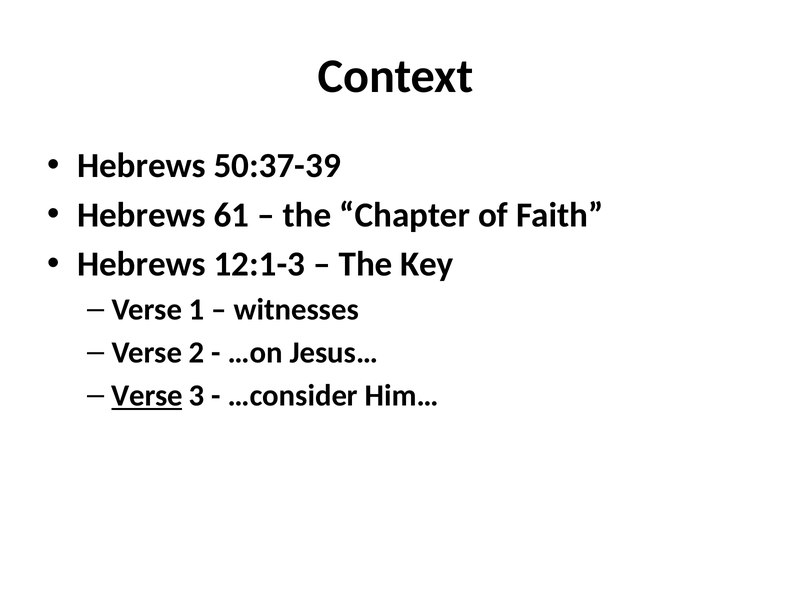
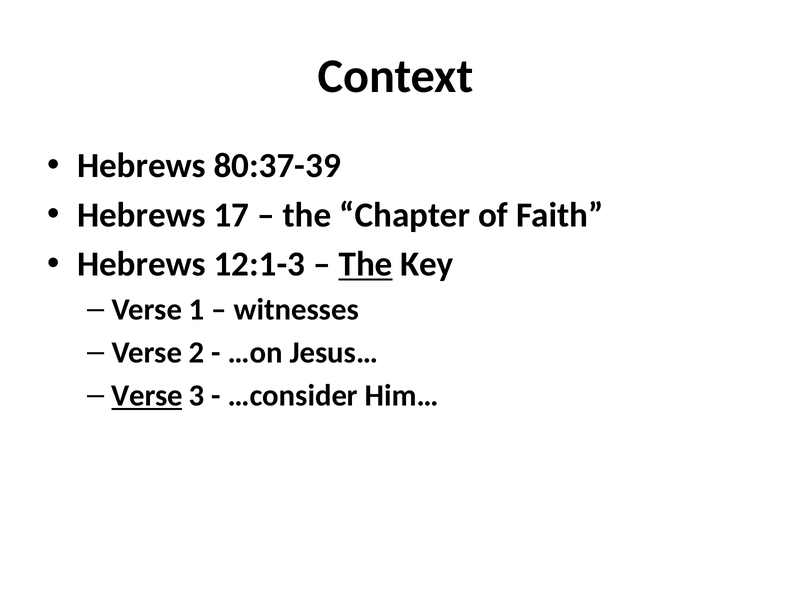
50:37-39: 50:37-39 -> 80:37-39 (277, 166)
61: 61 -> 17 (231, 215)
The underline: none -> present (366, 265)
